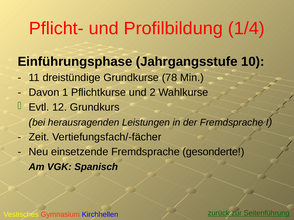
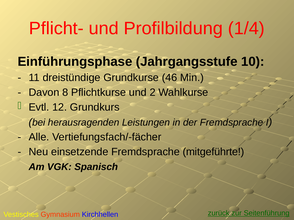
78: 78 -> 46 (170, 78)
1: 1 -> 8 (65, 93)
Zeit: Zeit -> Alle (39, 137)
gesonderte: gesonderte -> mitgeführte (213, 152)
